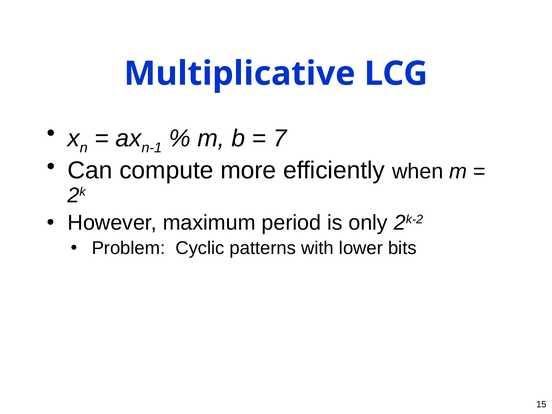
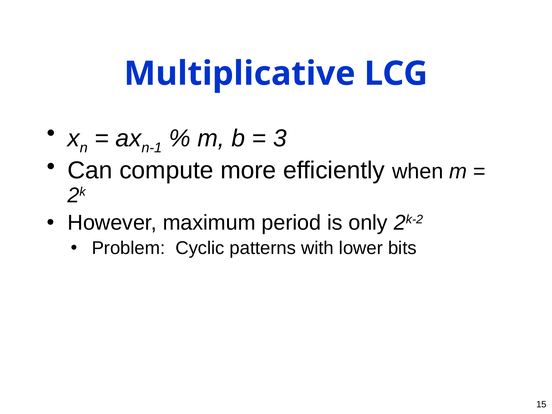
7: 7 -> 3 (280, 138)
